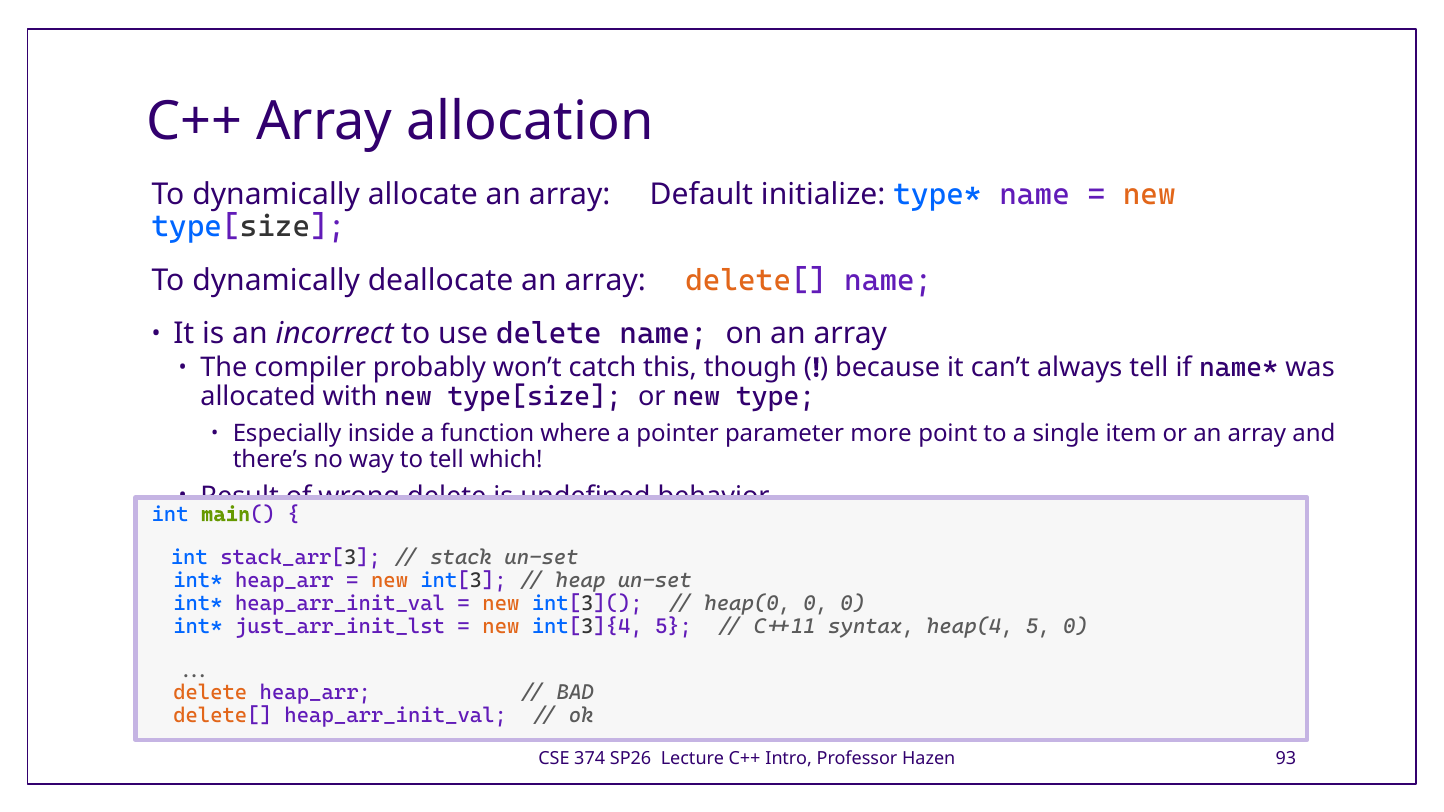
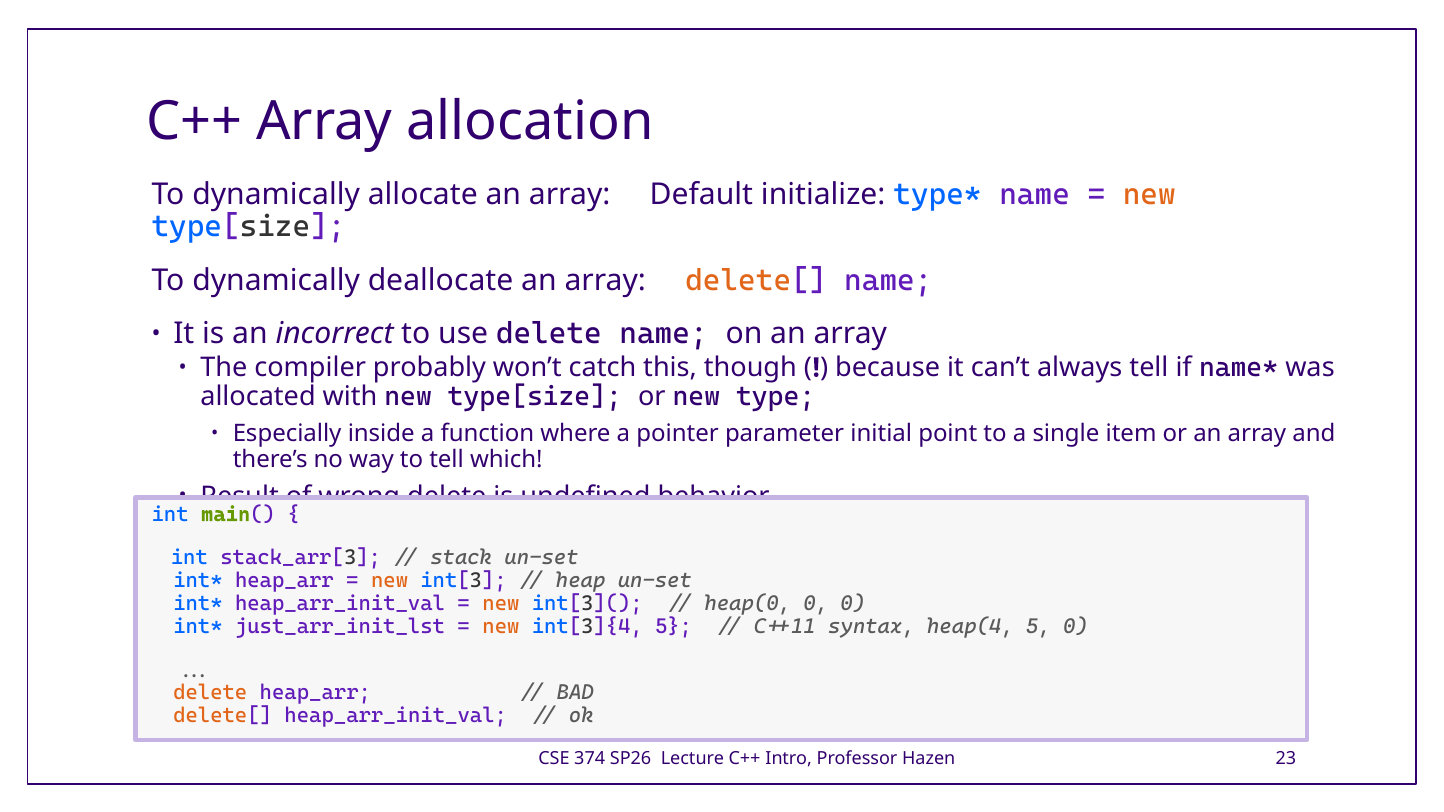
more: more -> initial (881, 434)
93: 93 -> 23 (1286, 758)
